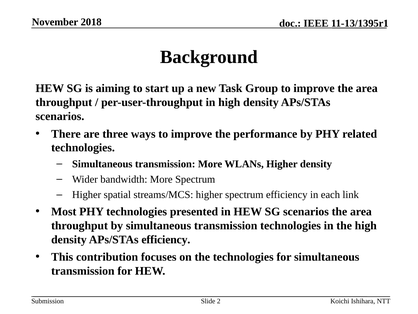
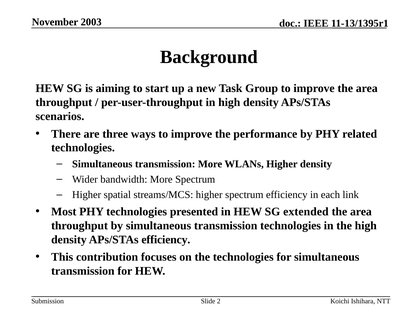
2018: 2018 -> 2003 (91, 22)
SG scenarios: scenarios -> extended (306, 211)
